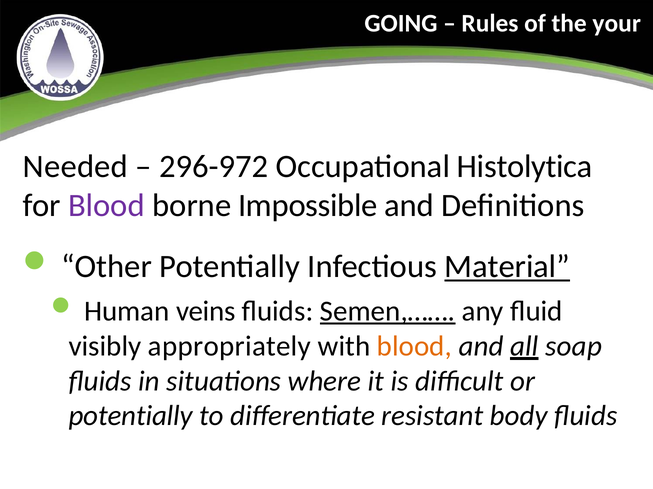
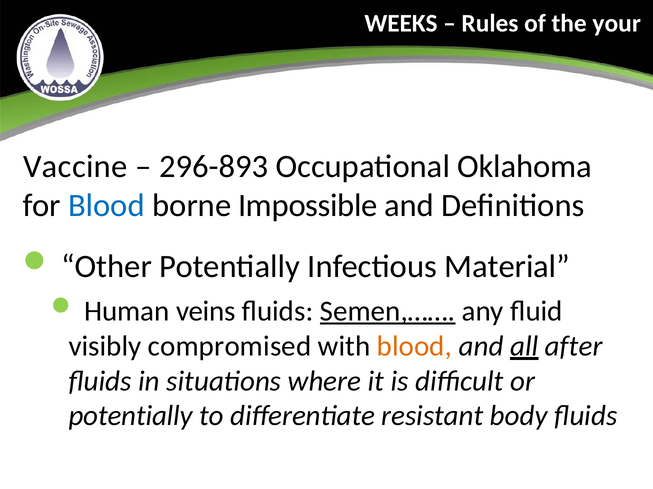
GOING: GOING -> WEEKS (401, 24)
Needed: Needed -> Vaccine (75, 167)
296-972: 296-972 -> 296-893 (214, 167)
Histolytica: Histolytica -> Oklahoma (525, 167)
Blood colour: purple -> blue (106, 206)
Material underline: present -> none (507, 267)
appropriately: appropriately -> compromised (230, 347)
soap: soap -> after (574, 347)
